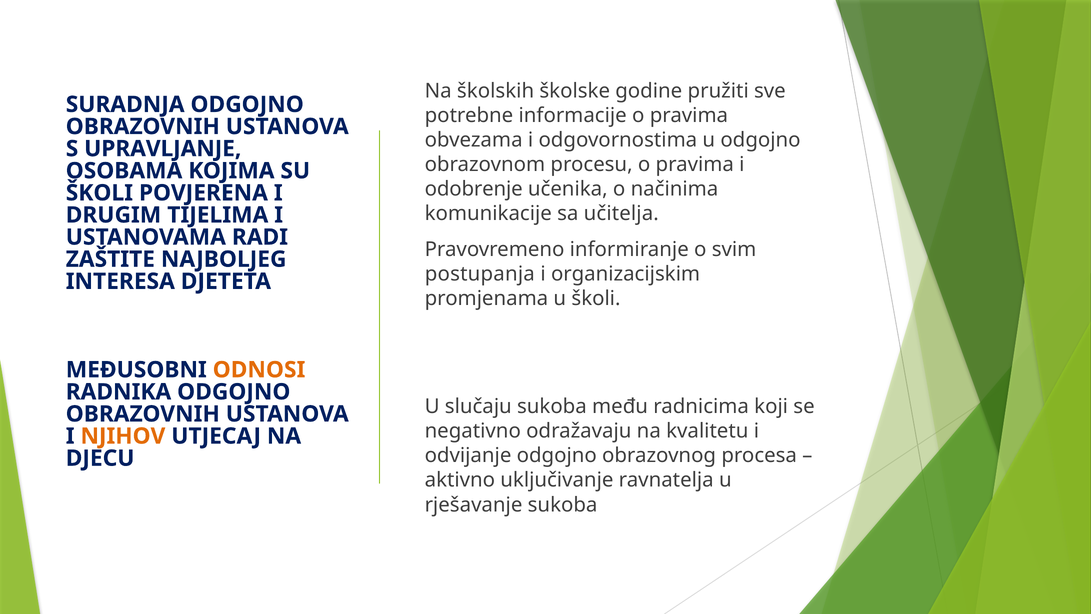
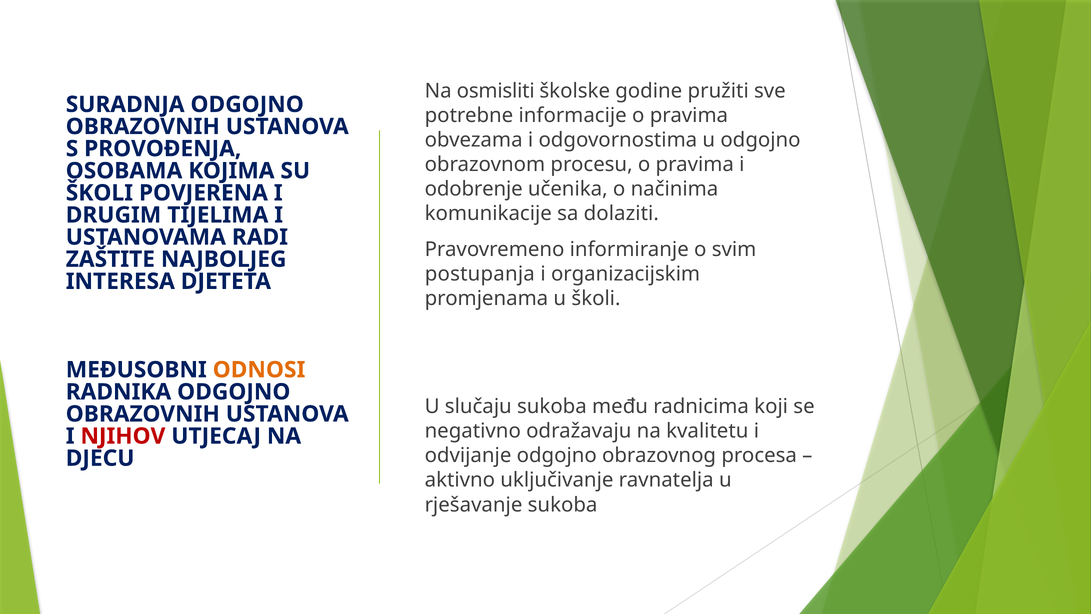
školskih: školskih -> osmisliti (496, 91)
UPRAVLJANJE: UPRAVLJANJE -> PROVOĐENJA (163, 149)
učitelja: učitelja -> dolaziti (621, 214)
NJIHOV colour: orange -> red (123, 436)
